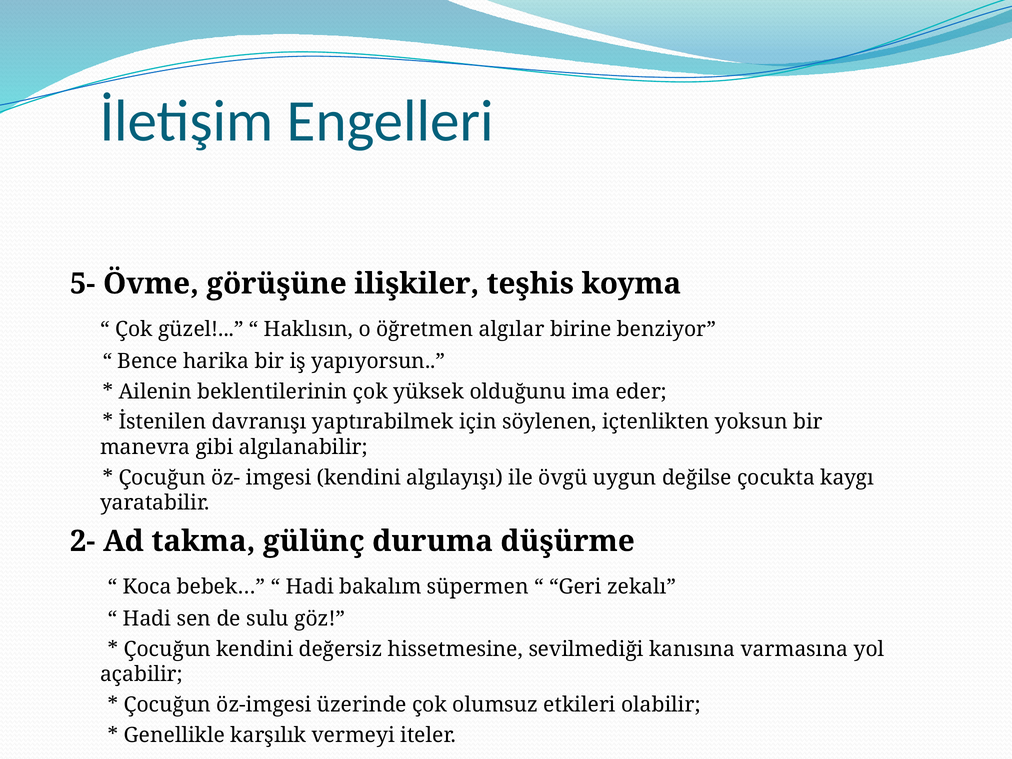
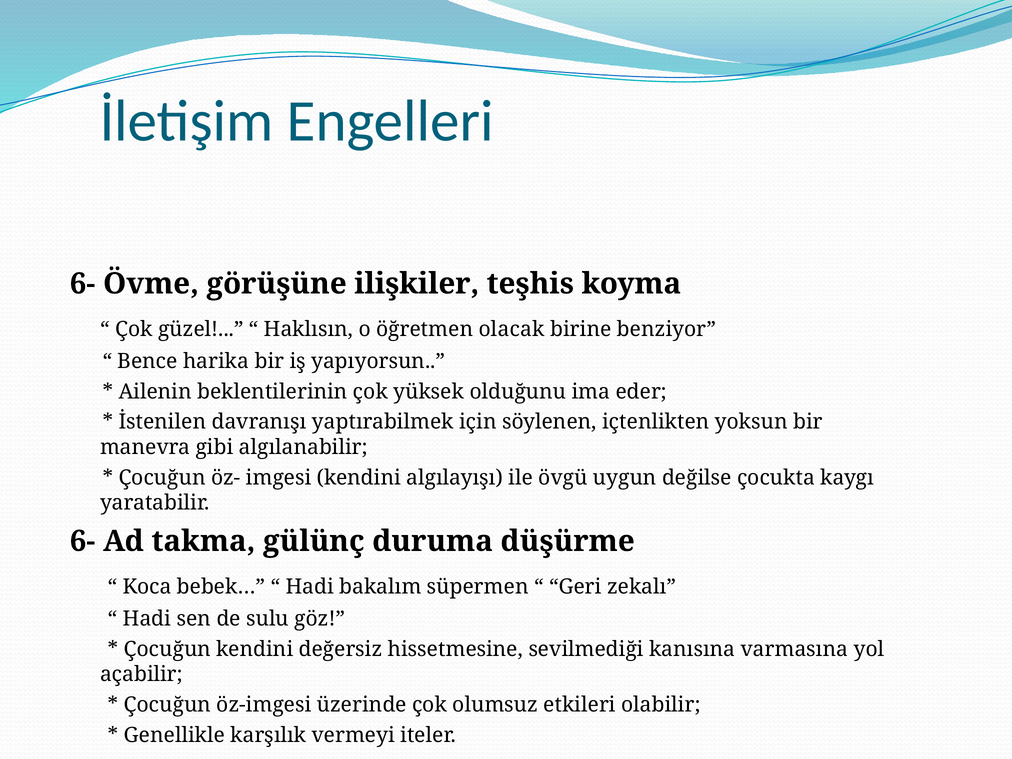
5-: 5- -> 6- (83, 284)
algılar: algılar -> olacak (512, 329)
2-: 2- -> 6- (83, 541)
